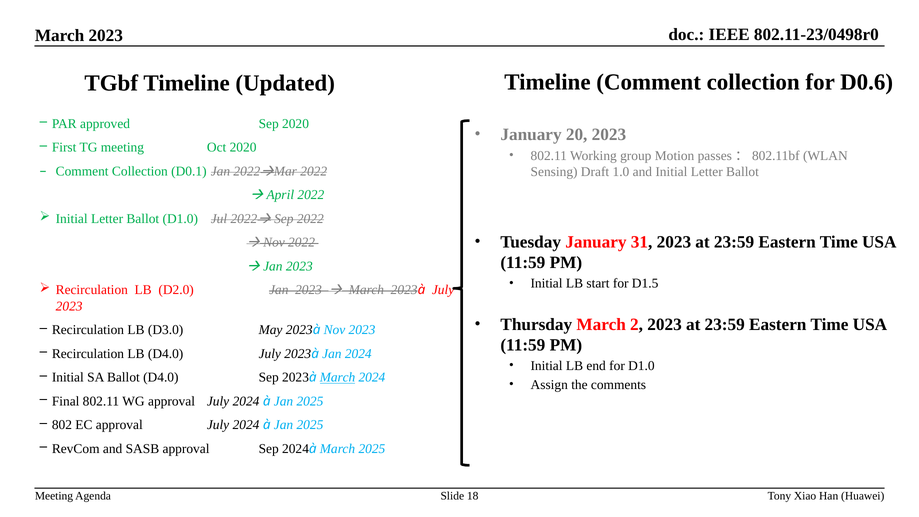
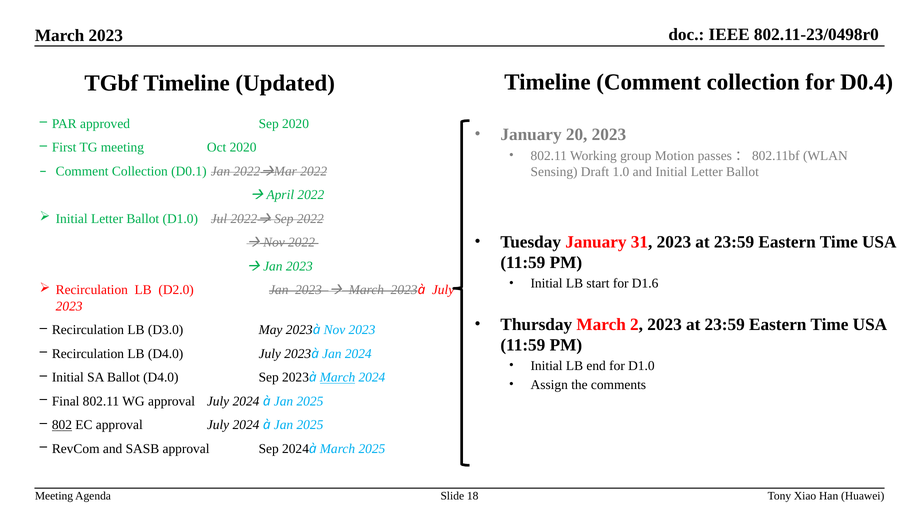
D0.6: D0.6 -> D0.4 (867, 82)
D1.5: D1.5 -> D1.6 (645, 283)
802 underline: none -> present (62, 425)
